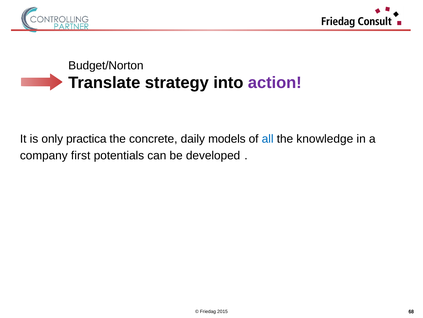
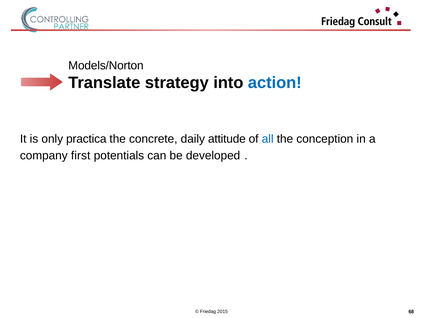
Budget/Norton: Budget/Norton -> Models/Norton (106, 65)
action colour: purple -> blue (275, 83)
models: models -> attitude (227, 139)
knowledge: knowledge -> conception (325, 139)
